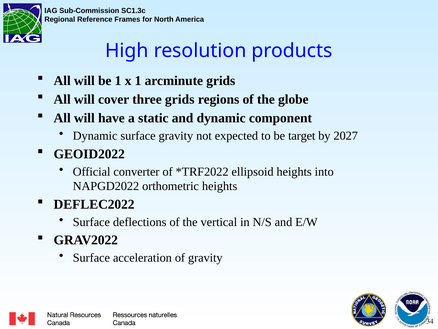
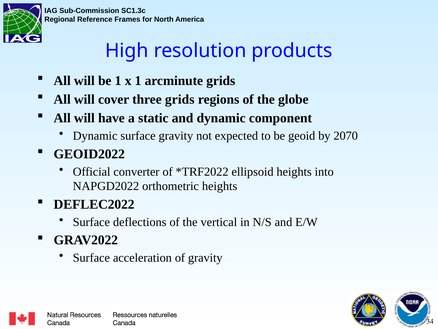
target: target -> geoid (302, 136)
2027: 2027 -> 2070 (346, 136)
